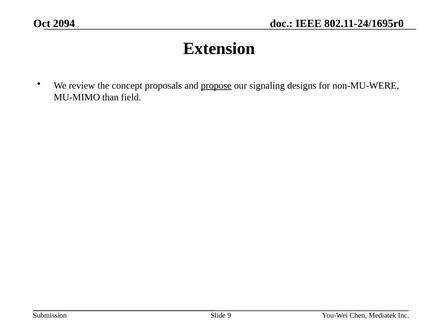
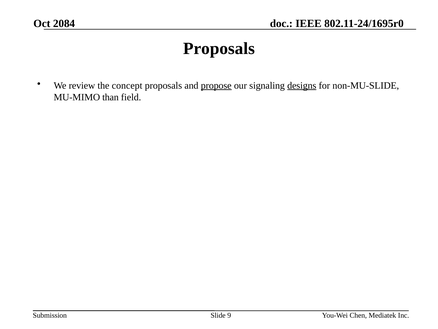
2094: 2094 -> 2084 (64, 23)
Extension: Extension -> Proposals (219, 49)
designs underline: none -> present (302, 85)
non-MU-WERE: non-MU-WERE -> non-MU-SLIDE (366, 85)
